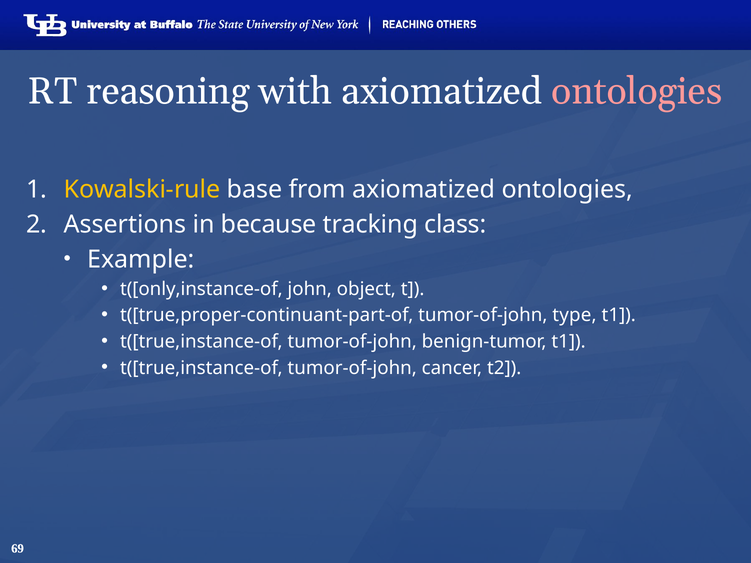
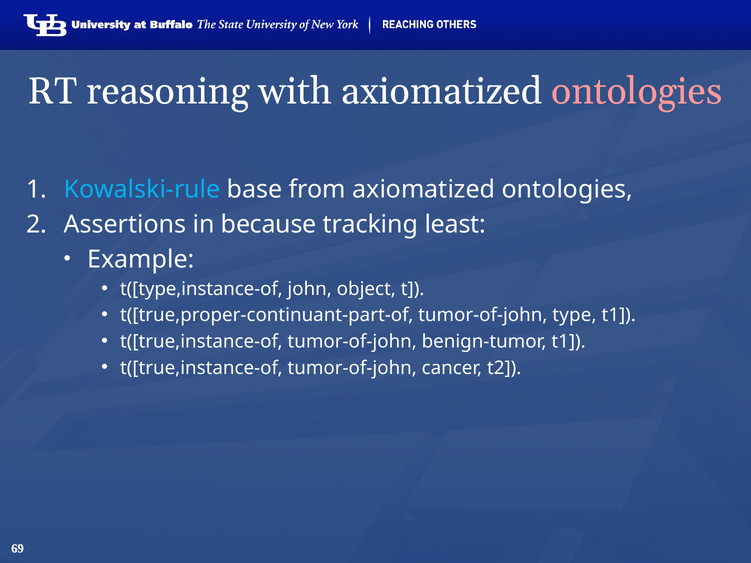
Kowalski-rule colour: yellow -> light blue (142, 189)
class: class -> least (455, 224)
t([only,instance-of: t([only,instance-of -> t([type,instance-of (201, 289)
